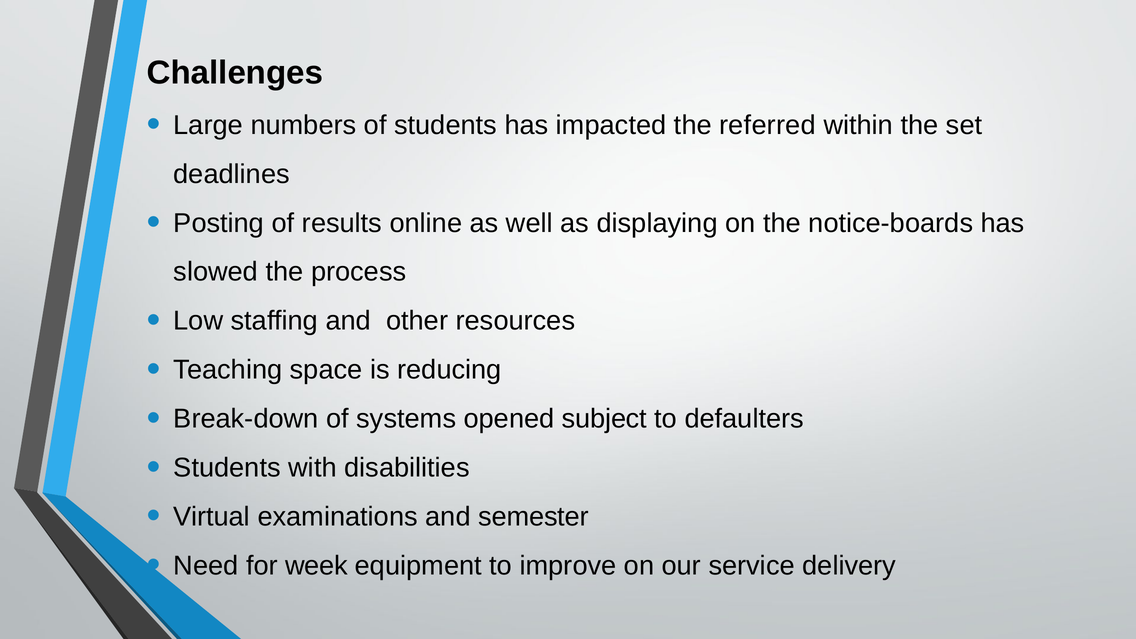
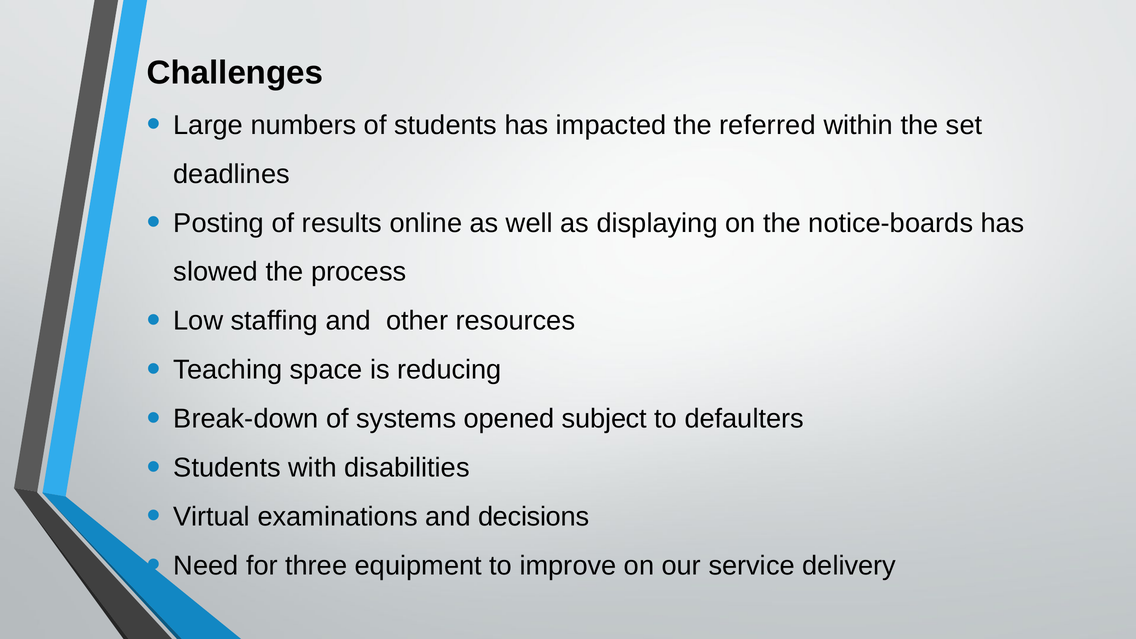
semester: semester -> decisions (534, 517)
week: week -> three (316, 566)
